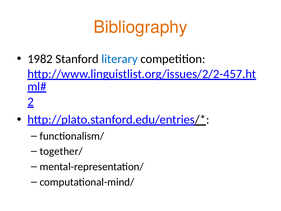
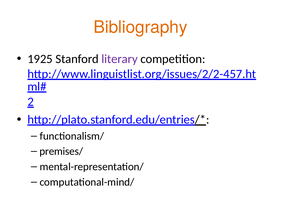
1982: 1982 -> 1925 (40, 59)
literary colour: blue -> purple (120, 59)
together/: together/ -> premises/ (61, 151)
